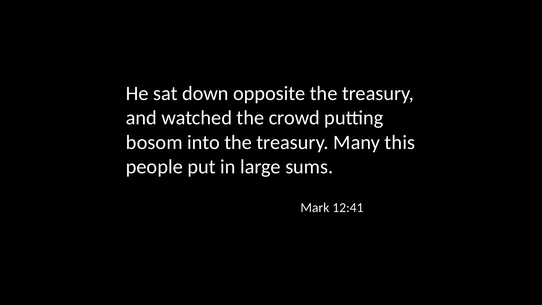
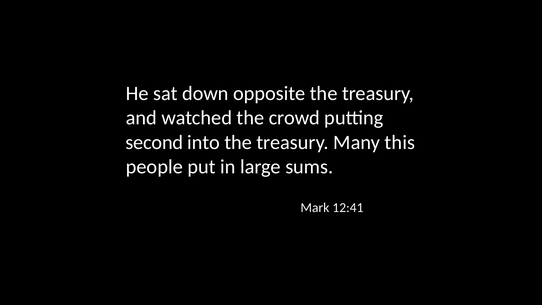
bosom: bosom -> second (154, 142)
